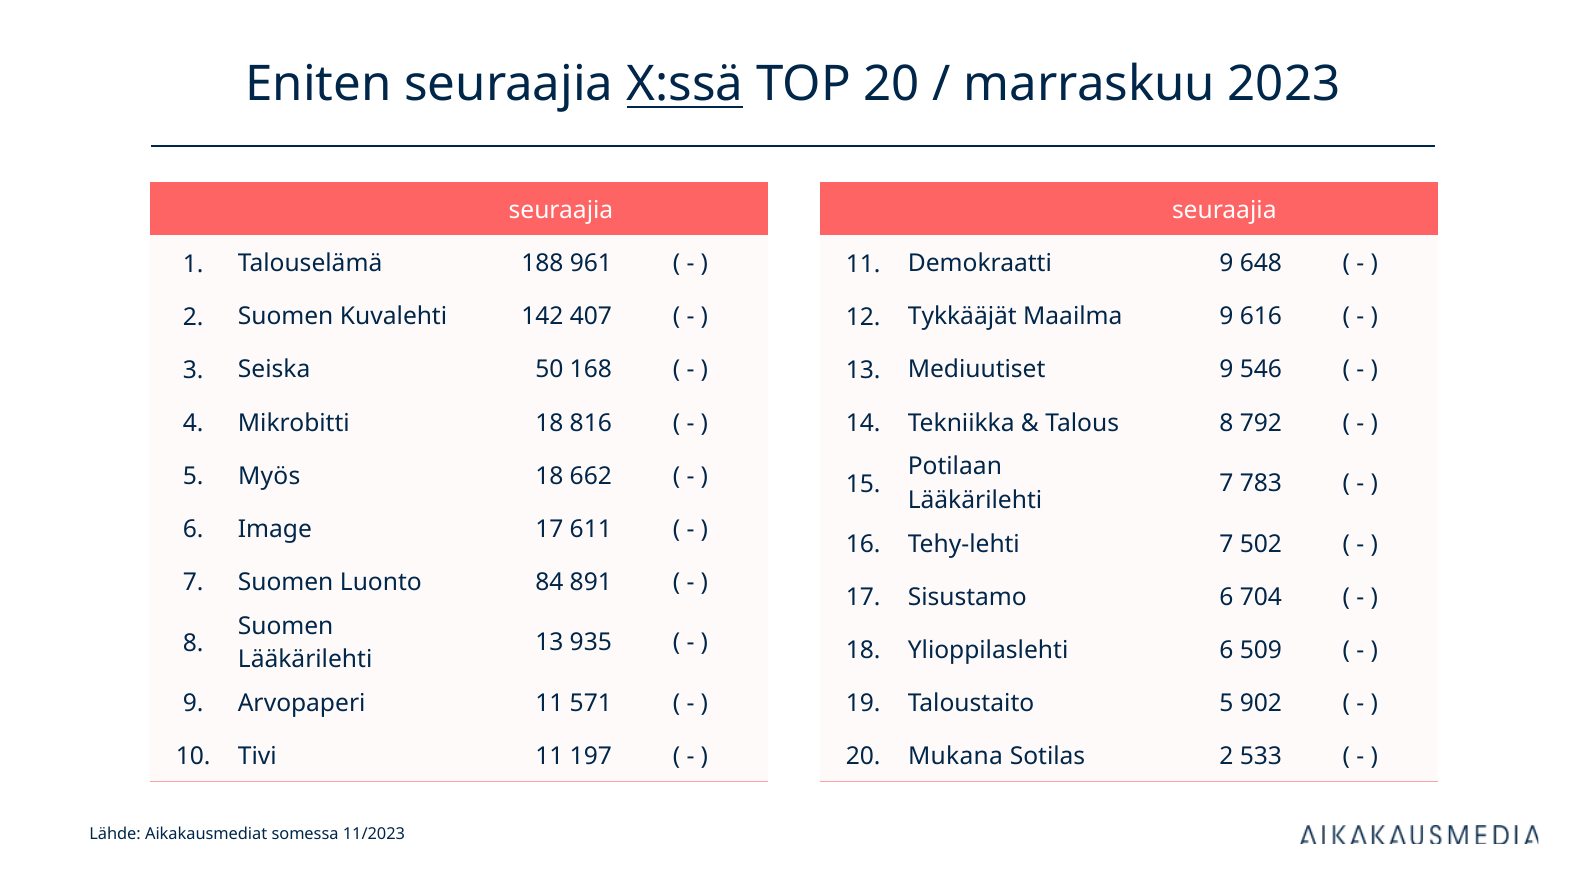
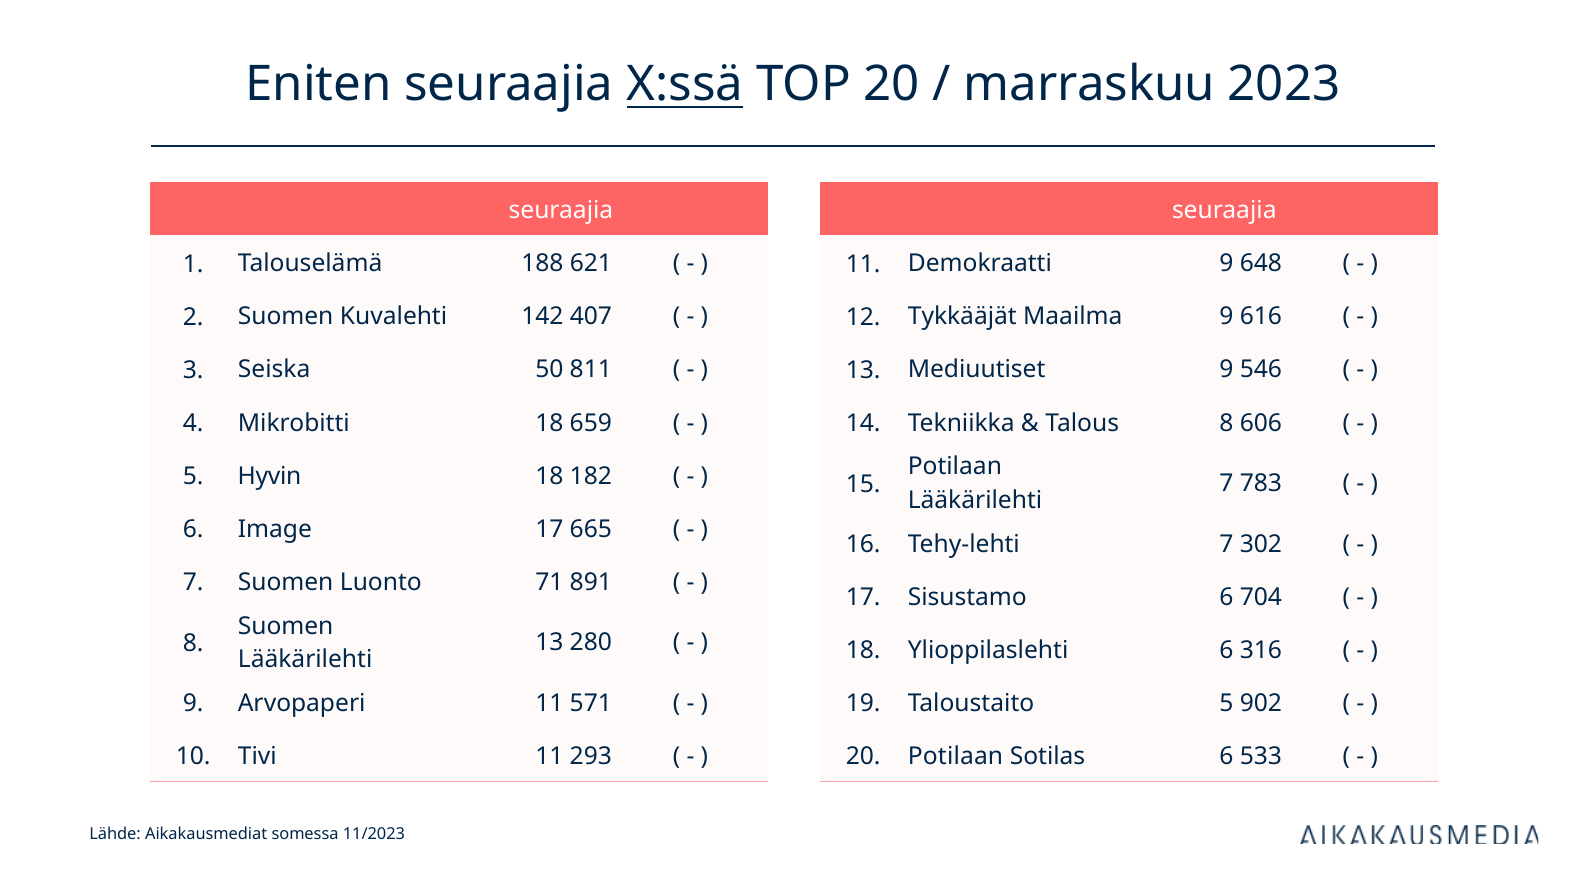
961: 961 -> 621 (591, 264)
168: 168 -> 811 (591, 370)
816: 816 -> 659 (591, 423)
792: 792 -> 606 (1261, 423)
Myös: Myös -> Hyvin (270, 476)
662: 662 -> 182 (591, 476)
611: 611 -> 665 (591, 529)
502: 502 -> 302 (1261, 544)
84: 84 -> 71 (549, 582)
935: 935 -> 280 (591, 643)
509: 509 -> 316 (1261, 650)
197: 197 -> 293 (591, 757)
20 Mukana: Mukana -> Potilaan (956, 757)
Sotilas 2: 2 -> 6 (1226, 757)
